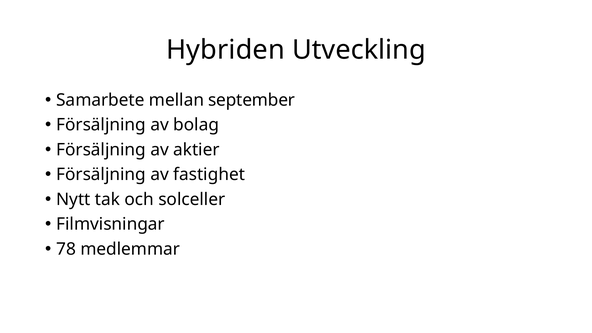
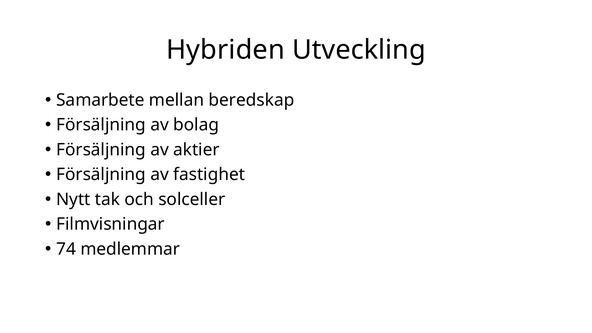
september: september -> beredskap (252, 100)
78: 78 -> 74 (66, 249)
